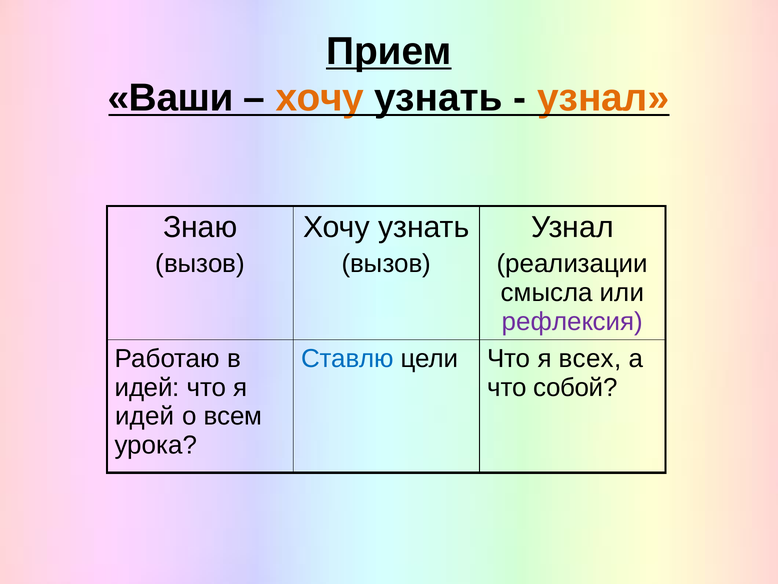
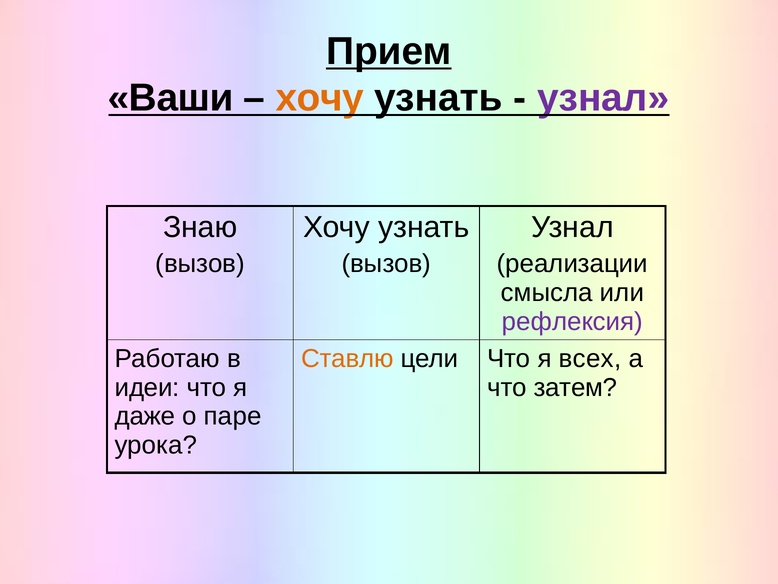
узнал colour: orange -> purple (603, 98)
Ставлю colour: blue -> orange (347, 358)
идей: идей -> идеи (147, 387)
собой: собой -> затем (575, 387)
идей: идей -> даже (145, 416)
всем: всем -> паре (233, 416)
